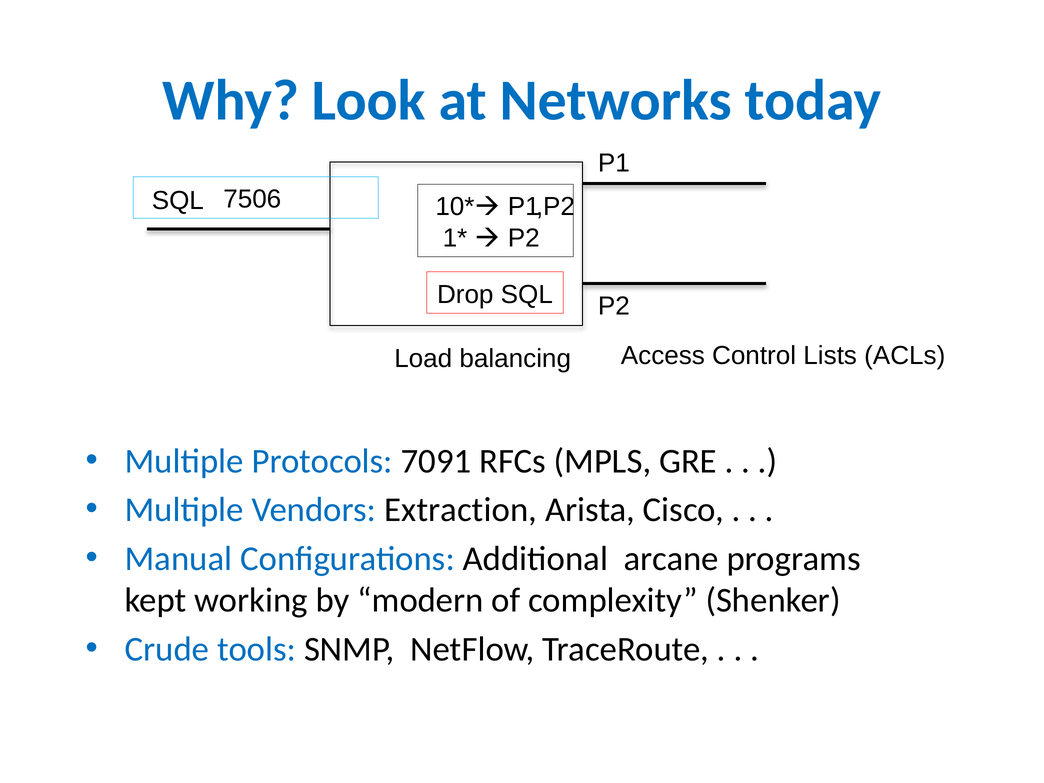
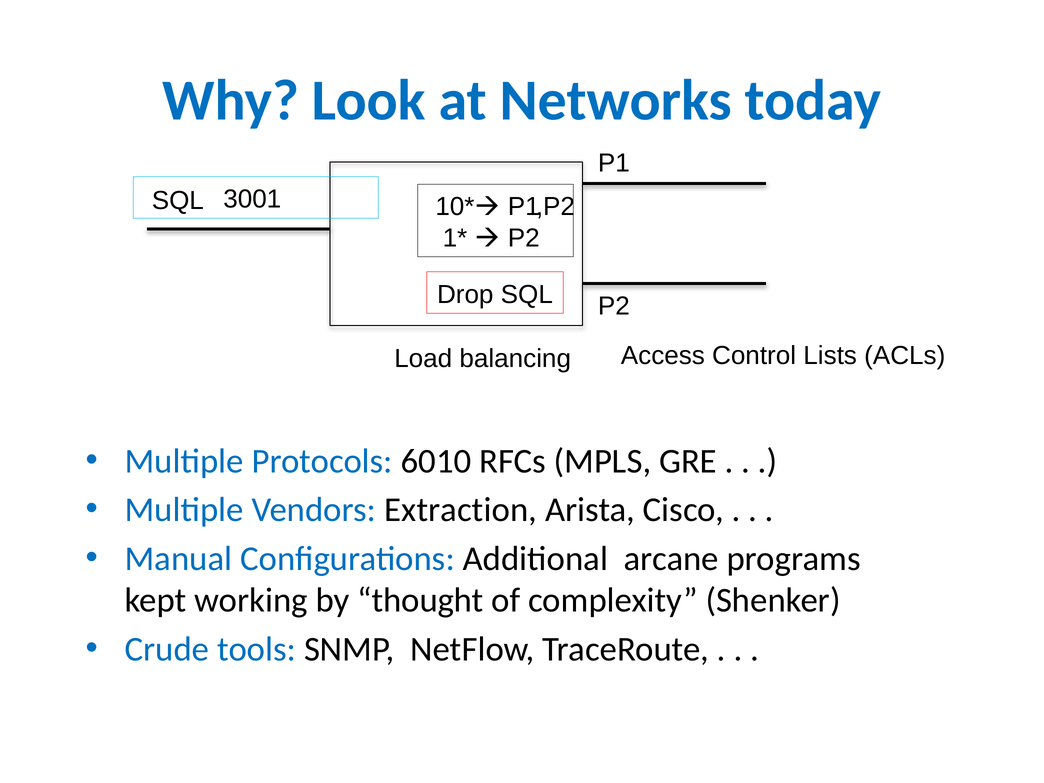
7506: 7506 -> 3001 (252, 199)
7091: 7091 -> 6010 (436, 461)
modern: modern -> thought (420, 600)
